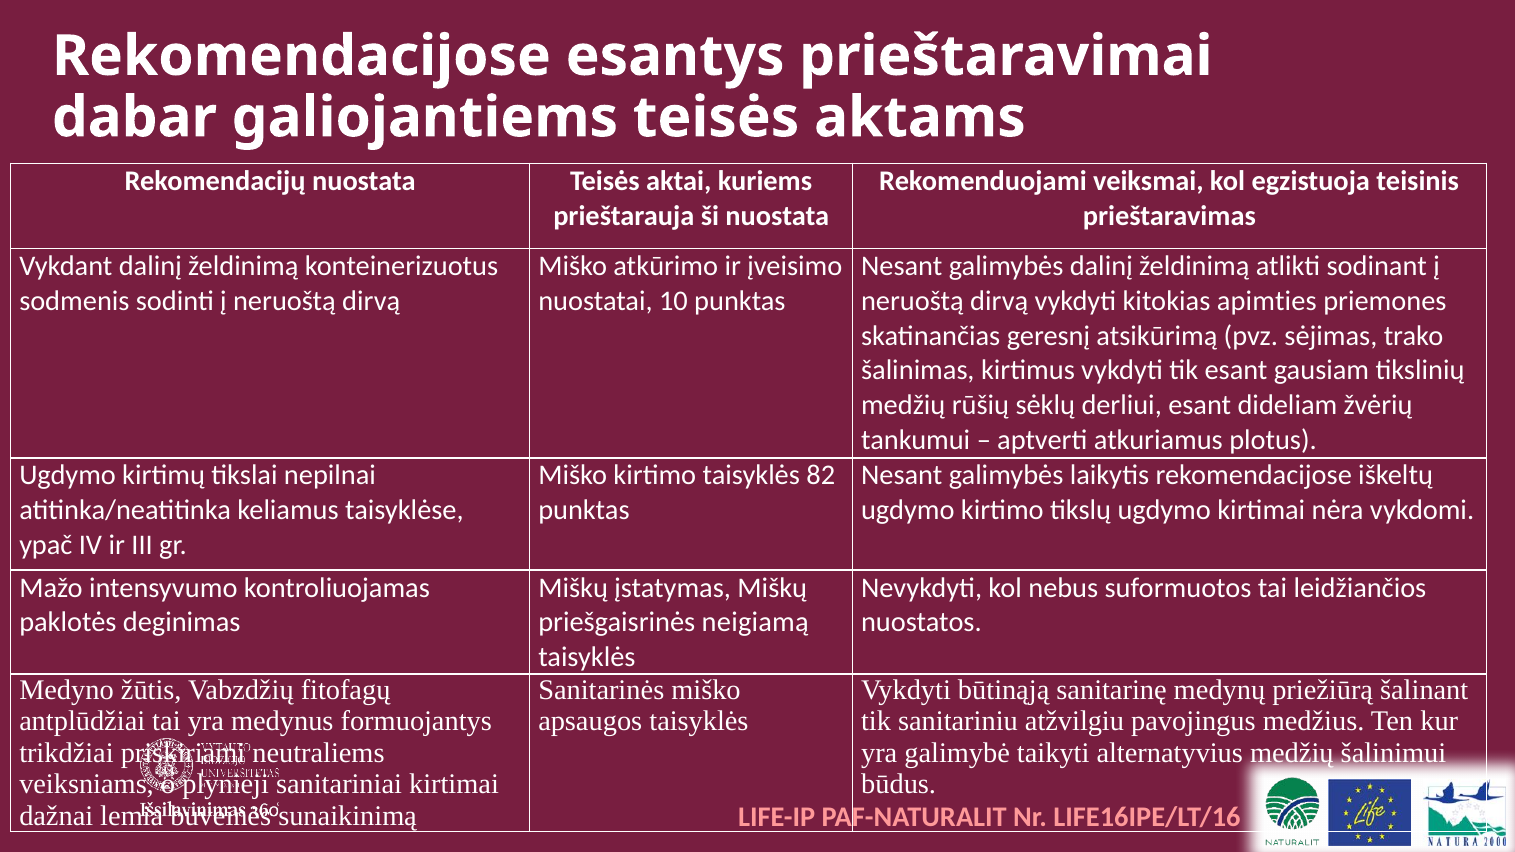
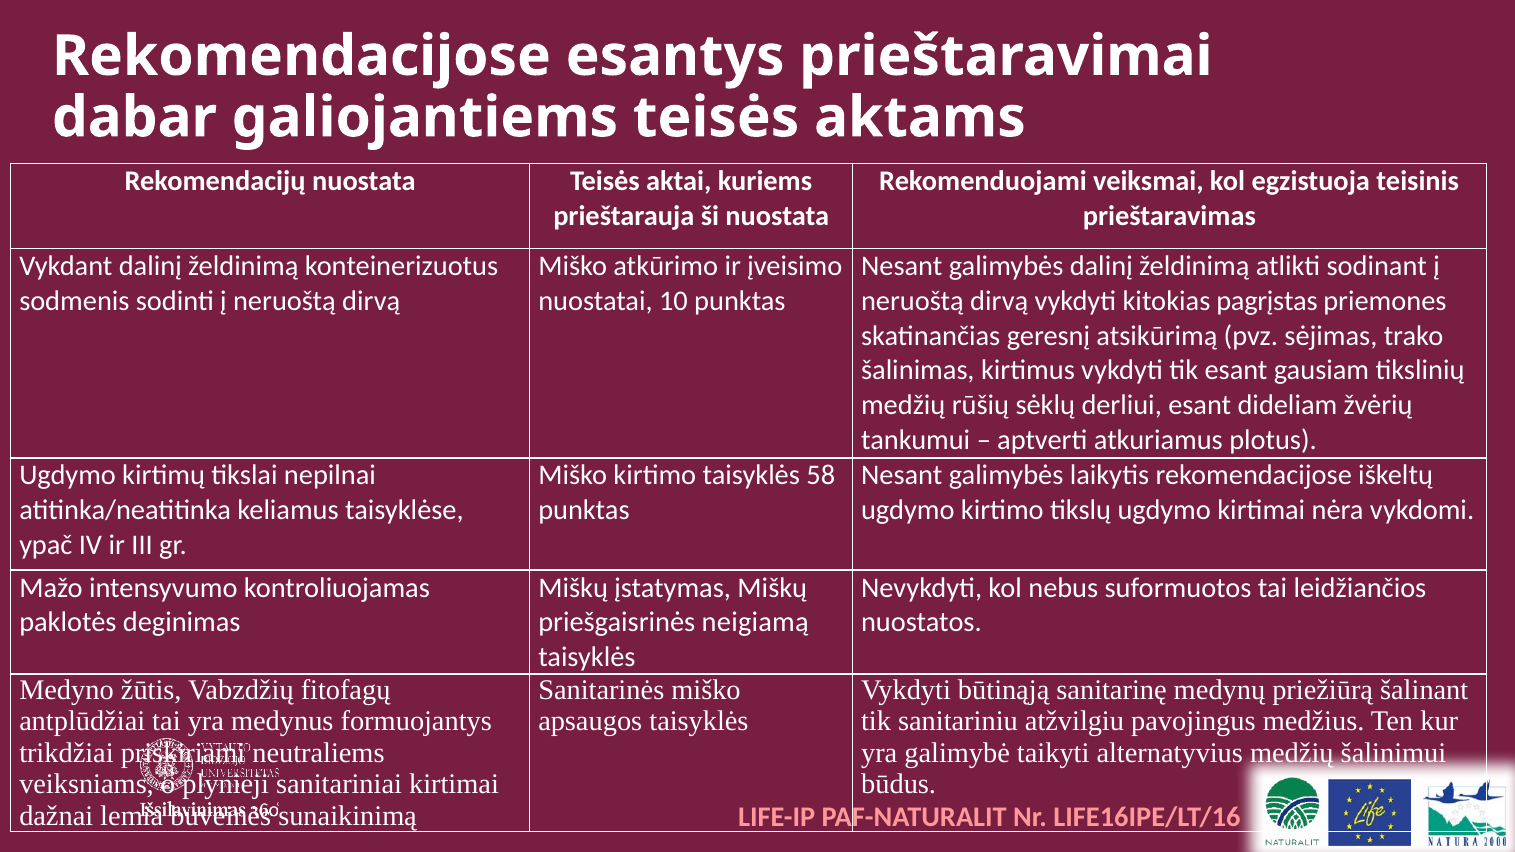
apimties: apimties -> pagrįstas (1267, 301)
82: 82 -> 58 (821, 476)
